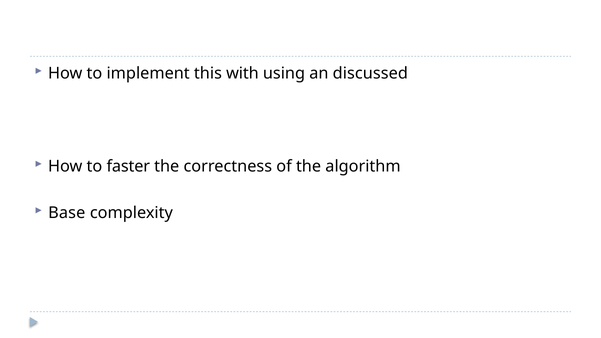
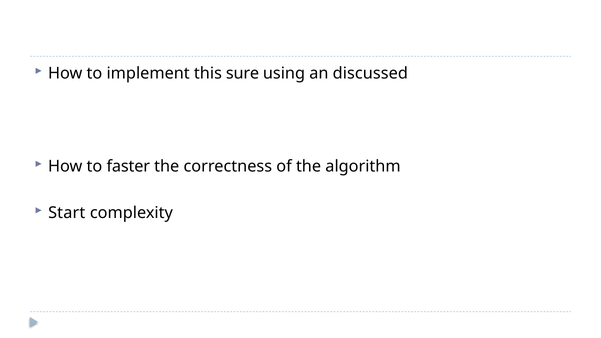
with: with -> sure (243, 73)
Base: Base -> Start (67, 213)
